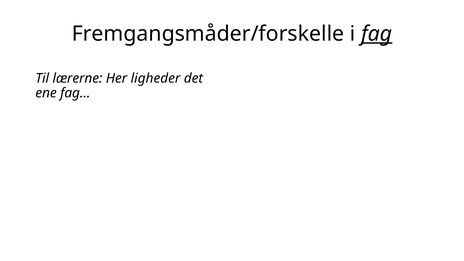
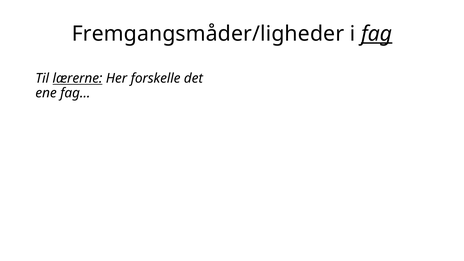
Fremgangsmåder/forskelle: Fremgangsmåder/forskelle -> Fremgangsmåder/ligheder (208, 34)
lærerne underline: none -> present (78, 78)
ligheder: ligheder -> forskelle (156, 78)
